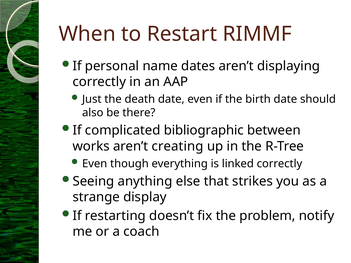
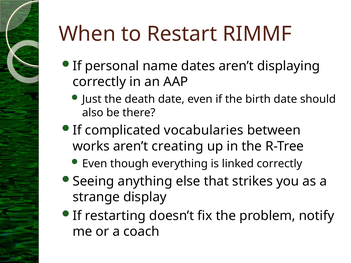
bibliographic: bibliographic -> vocabularies (204, 130)
